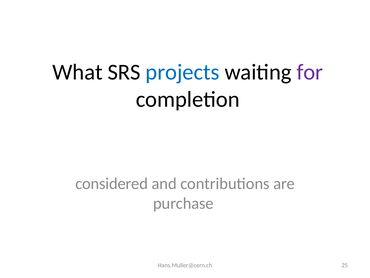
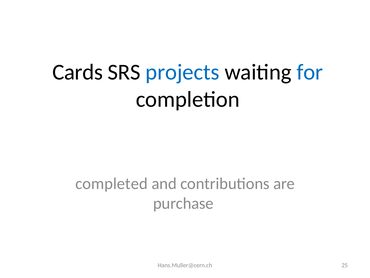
What: What -> Cards (78, 72)
for colour: purple -> blue (310, 72)
considered: considered -> completed (112, 183)
